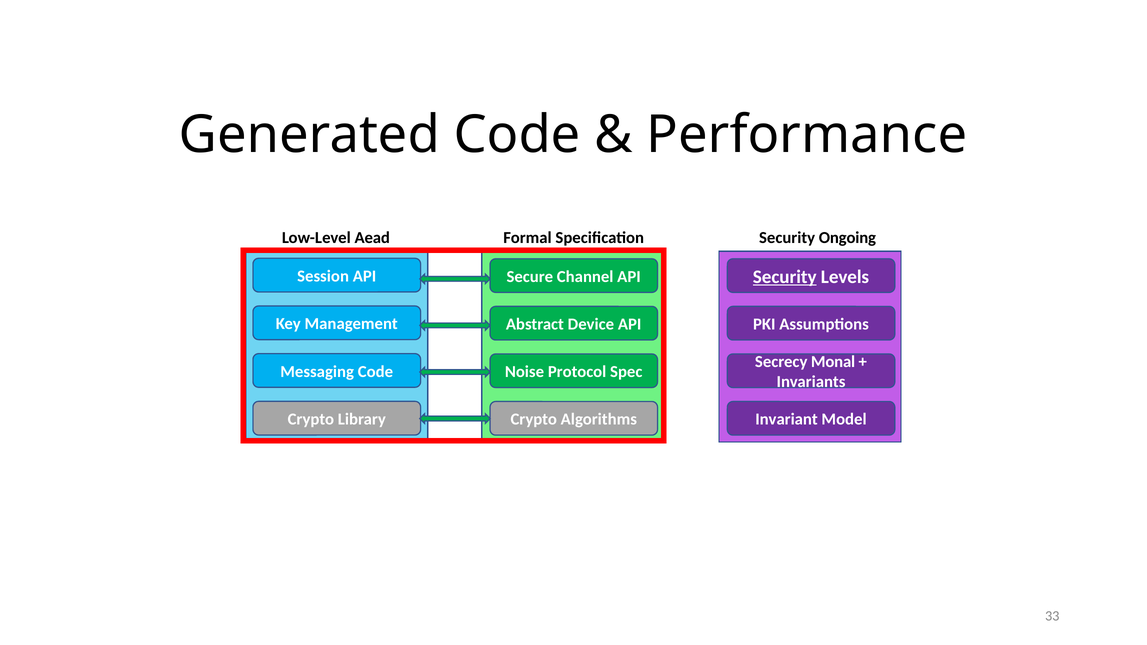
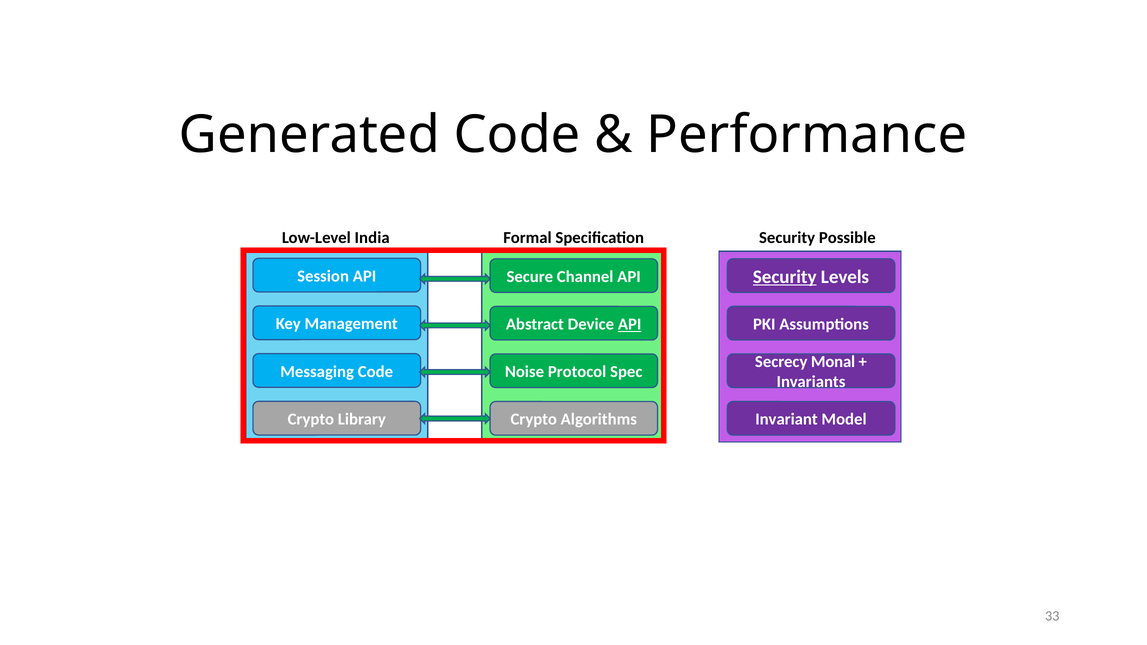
Aead: Aead -> India (372, 238)
Ongoing: Ongoing -> Possible (847, 238)
API underline: none -> present (630, 324)
